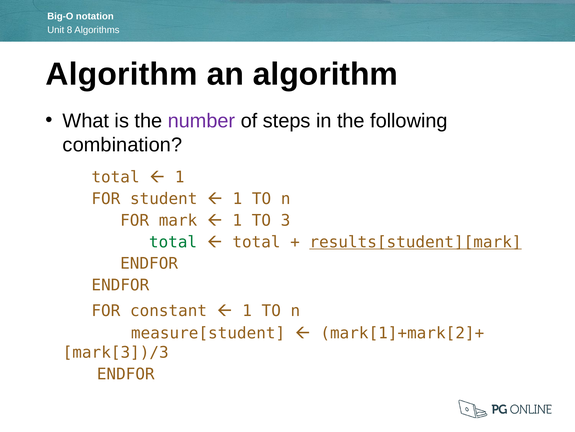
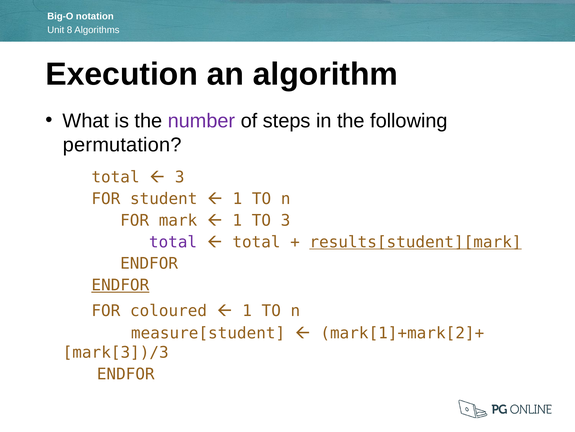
Algorithm: Algorithm -> Execution (122, 74)
combination: combination -> permutation (122, 144)
1: 1 -> 3 (180, 177)
total colour: green -> purple (173, 242)
ENDFOR underline: none -> present (120, 285)
constant: constant -> coloured (169, 310)
